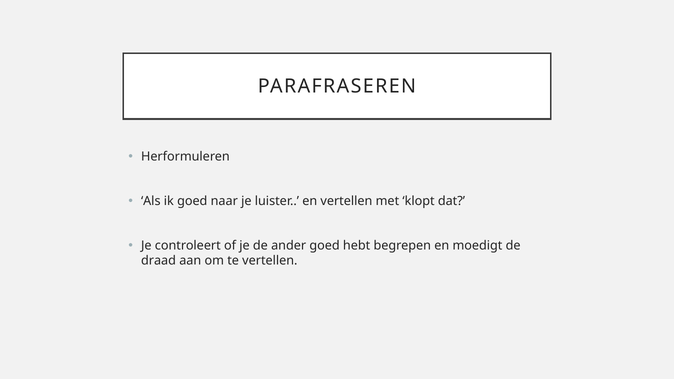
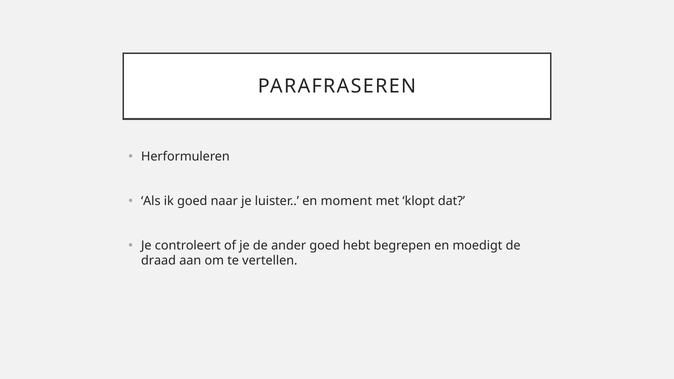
en vertellen: vertellen -> moment (346, 201)
